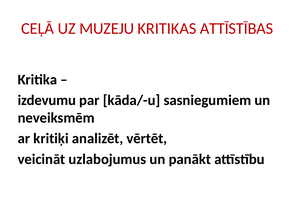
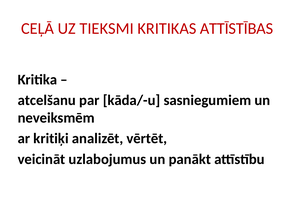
MUZEJU: MUZEJU -> TIEKSMI (107, 28)
izdevumu: izdevumu -> atcelšanu (47, 100)
